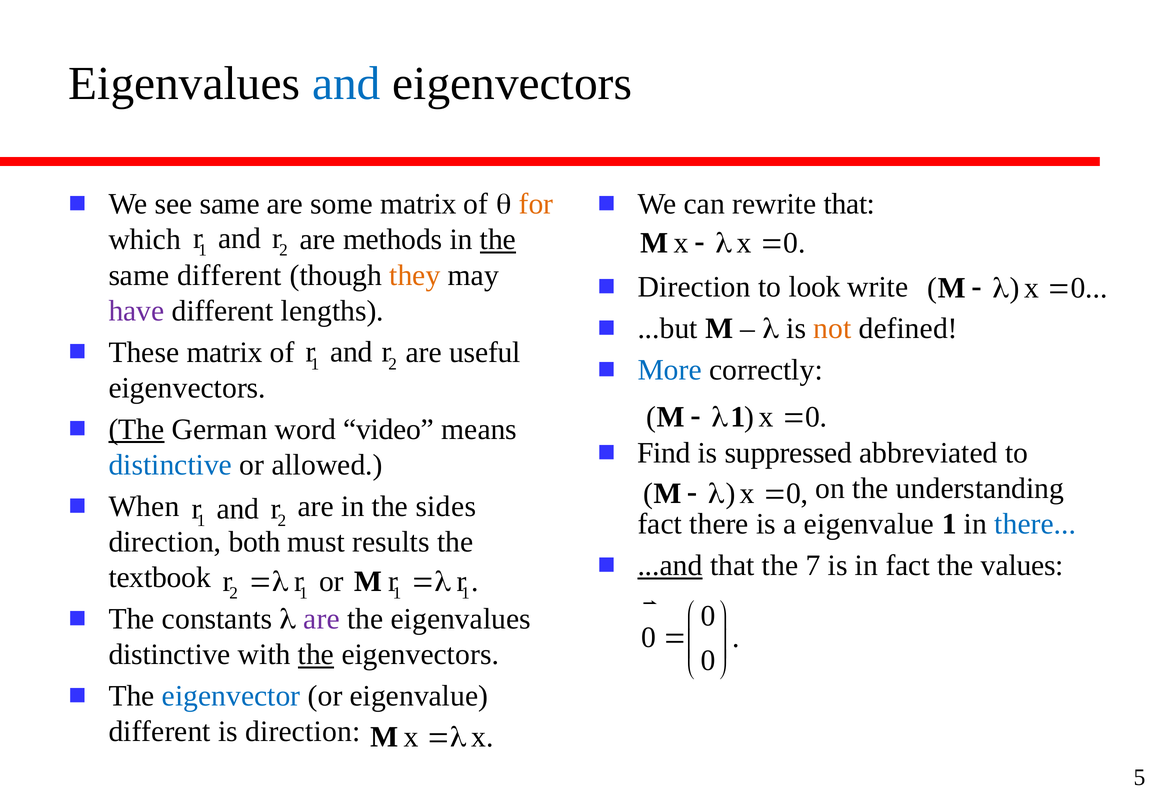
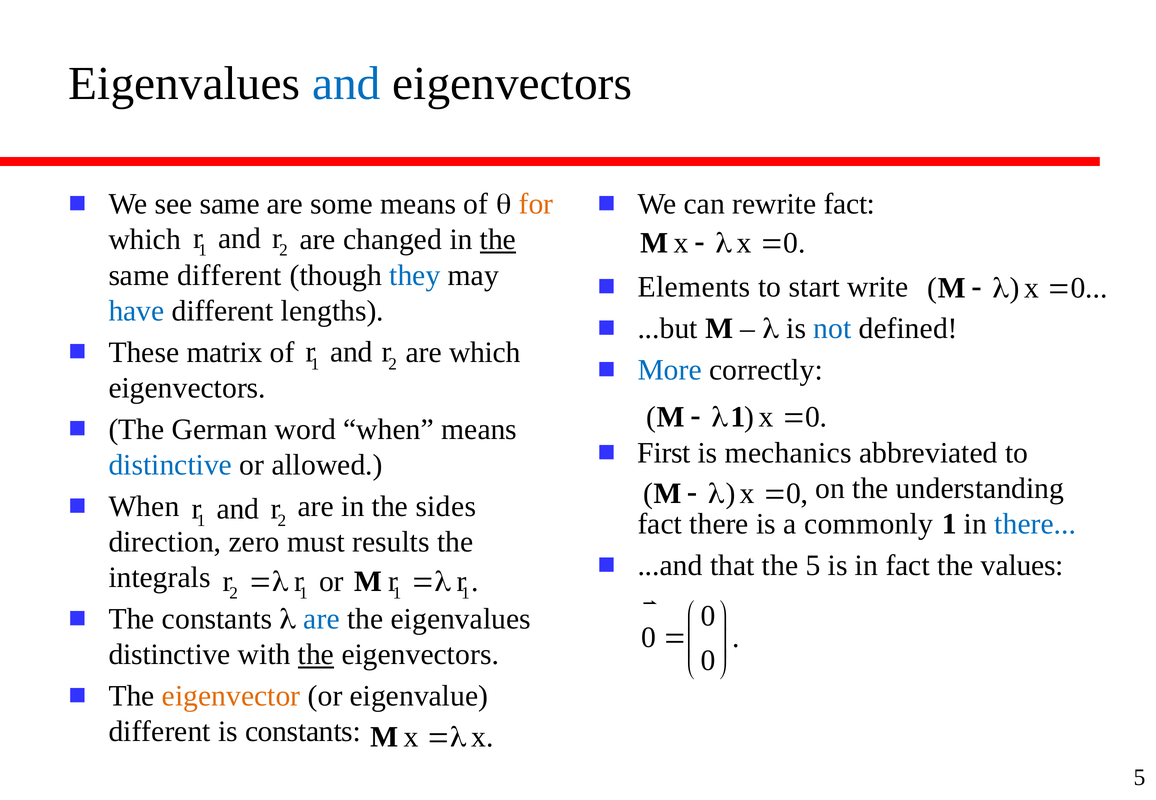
some matrix: matrix -> means (418, 204)
that: that -> fact (849, 204)
methods: methods -> changed (393, 240)
they colour: orange -> blue (415, 275)
Direction: Direction -> Elements (694, 287)
look: look -> start (814, 287)
have colour: purple -> blue (136, 311)
not colour: orange -> blue (832, 329)
are useful: useful -> which (485, 352)
The underline: present -> none (136, 430)
word video: video -> when (389, 430)
Find: Find -> First (664, 453)
suppressed: suppressed -> mechanics (788, 453)
a eigenvalue: eigenvalue -> commonly (869, 524)
both: both -> zero (254, 542)
...and underline: present -> none (670, 566)
the 7: 7 -> 5 (813, 566)
textbook: textbook -> integrals (160, 578)
are colour: purple -> blue (322, 619)
eigenvector colour: blue -> orange (231, 696)
is direction: direction -> constants (303, 732)
